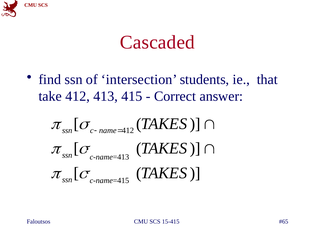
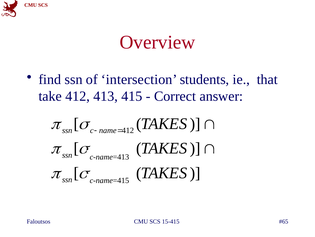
Cascaded: Cascaded -> Overview (157, 42)
